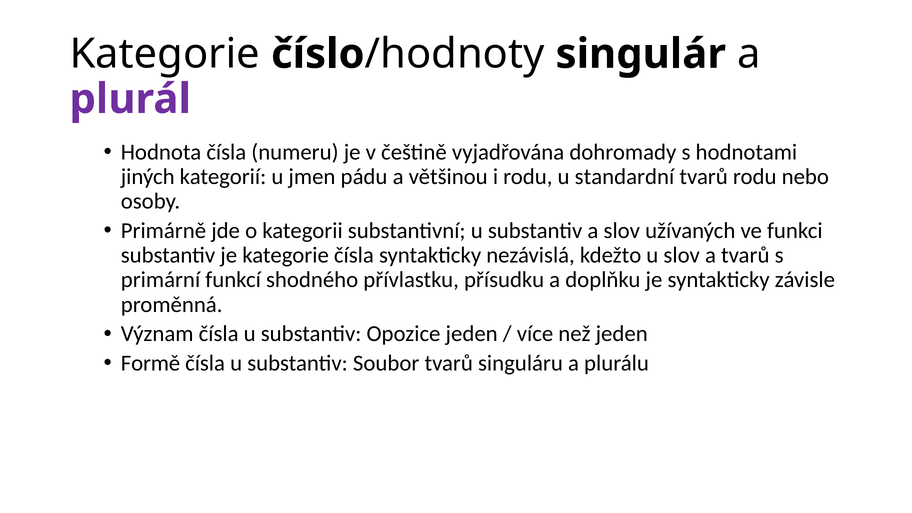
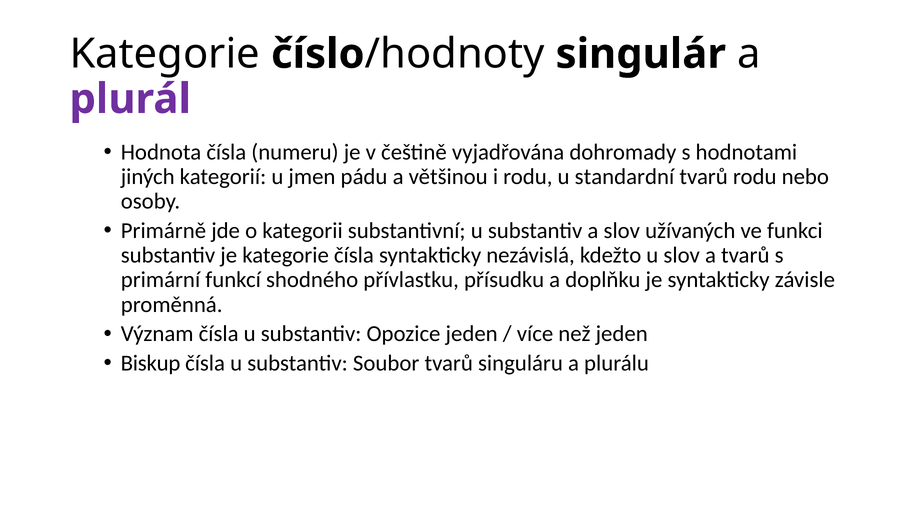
Formě: Formě -> Biskup (151, 363)
